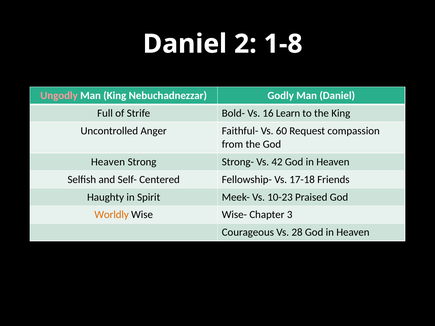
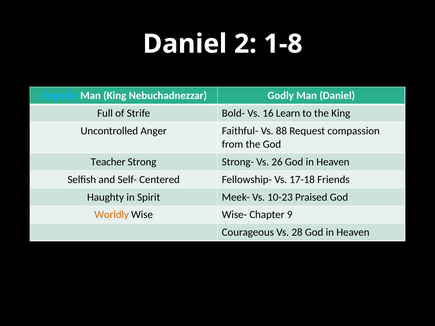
Ungodly colour: pink -> light blue (59, 96)
60: 60 -> 88 (281, 131)
Heaven: Heaven -> Teacher (108, 162)
42: 42 -> 26 (277, 162)
3: 3 -> 9 (290, 215)
